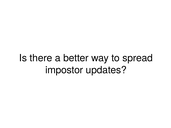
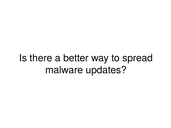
impostor: impostor -> malware (64, 70)
